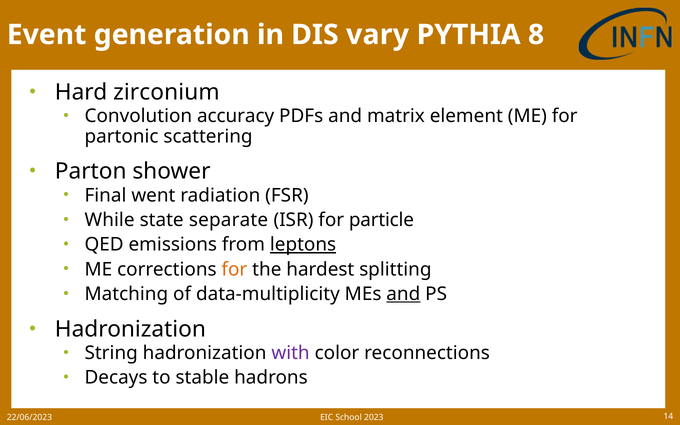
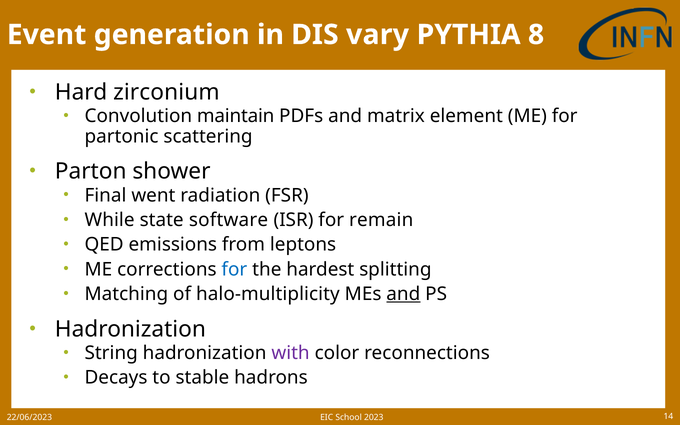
accuracy: accuracy -> maintain (236, 116)
separate: separate -> software (229, 220)
particle: particle -> remain (381, 220)
leptons underline: present -> none (303, 245)
for colour: orange -> blue (234, 269)
data-multiplicity: data-multiplicity -> halo-multiplicity (268, 294)
